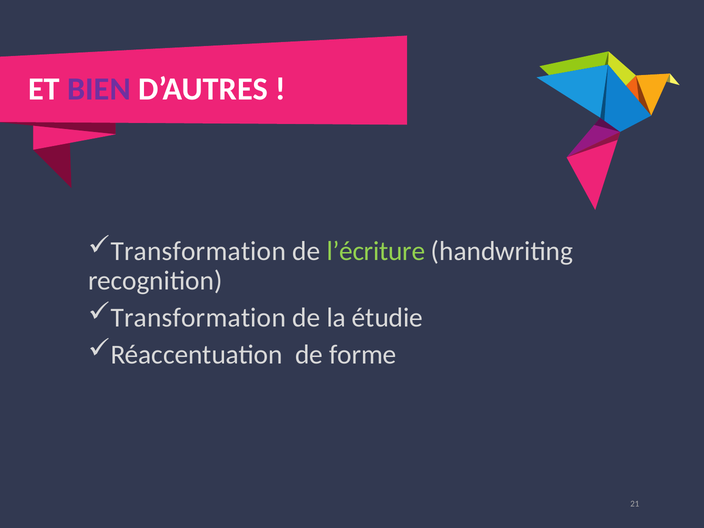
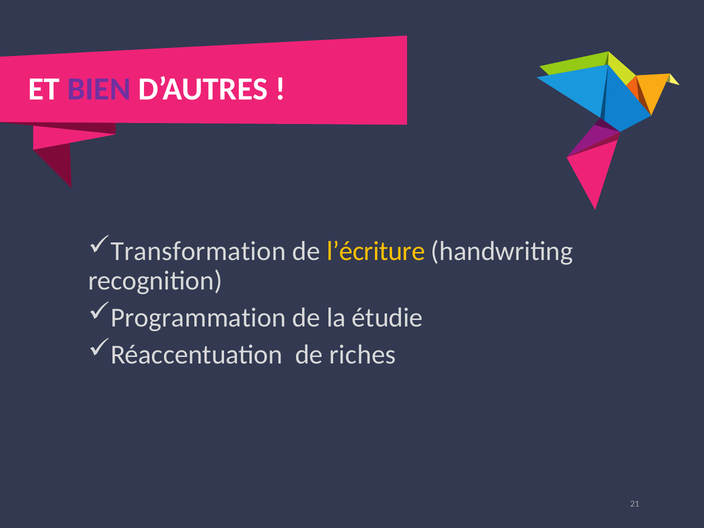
l’écriture colour: light green -> yellow (376, 251)
Transformation: Transformation -> Programmation (198, 318)
forme: forme -> riches (363, 354)
